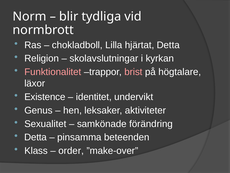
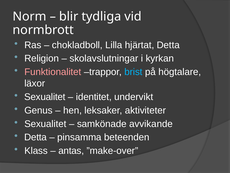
brist colour: pink -> light blue (133, 72)
Existence: Existence -> Sexualitet (45, 97)
förändring: förändring -> avvikande (151, 123)
order: order -> antas (71, 150)
